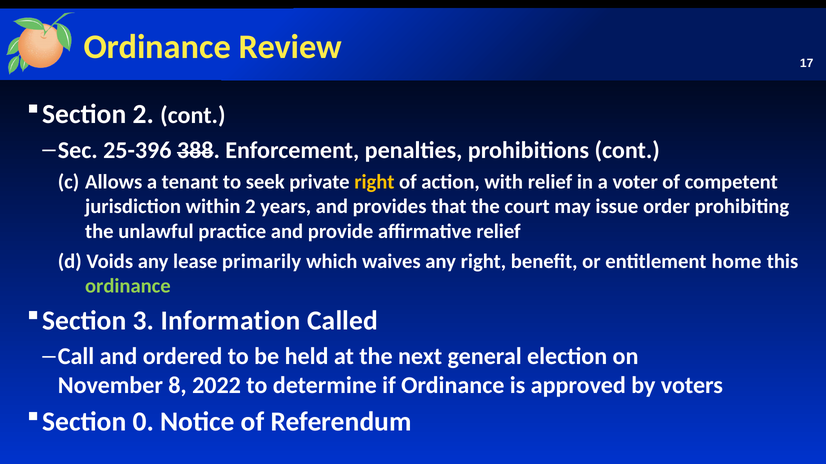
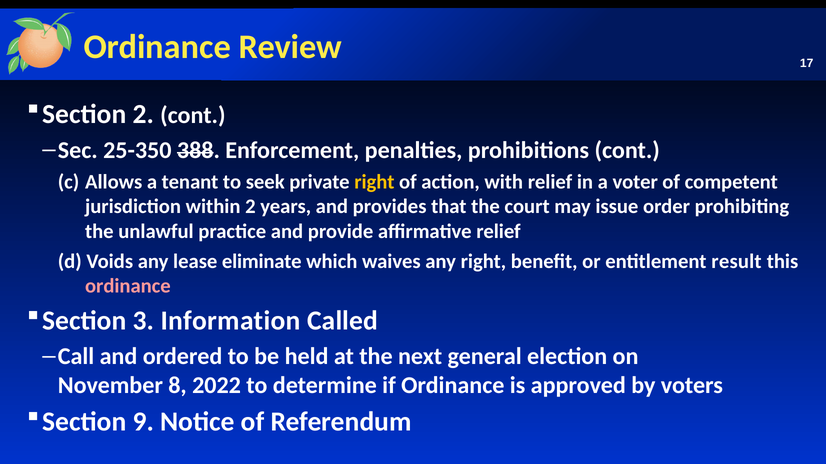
25-396: 25-396 -> 25-350 (137, 150)
primarily: primarily -> eliminate (262, 262)
home: home -> result (736, 262)
ordinance colour: light green -> pink (128, 286)
0: 0 -> 9 (143, 422)
